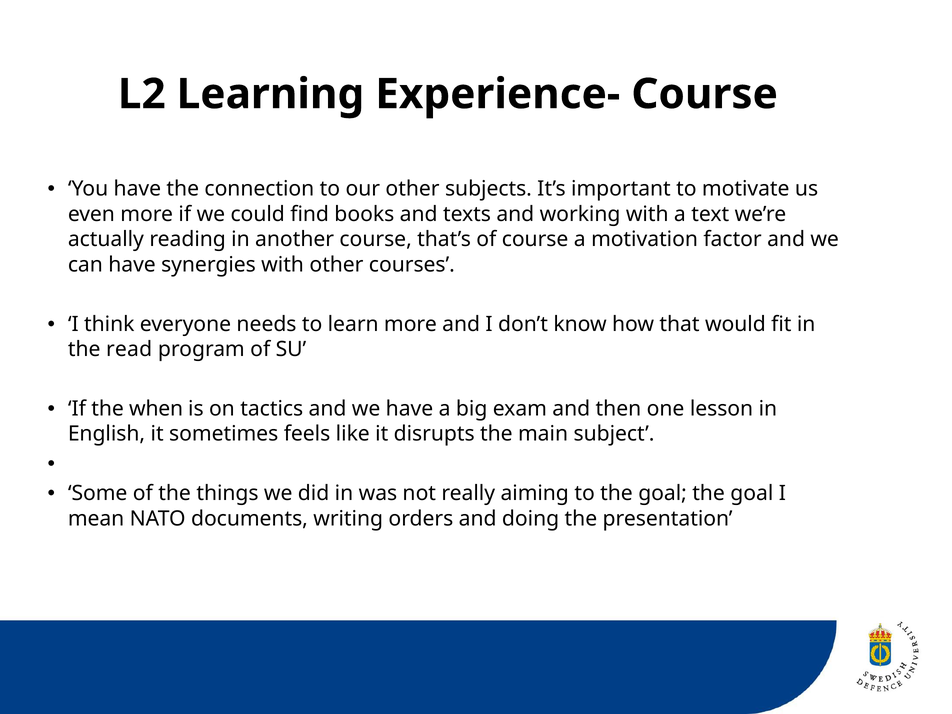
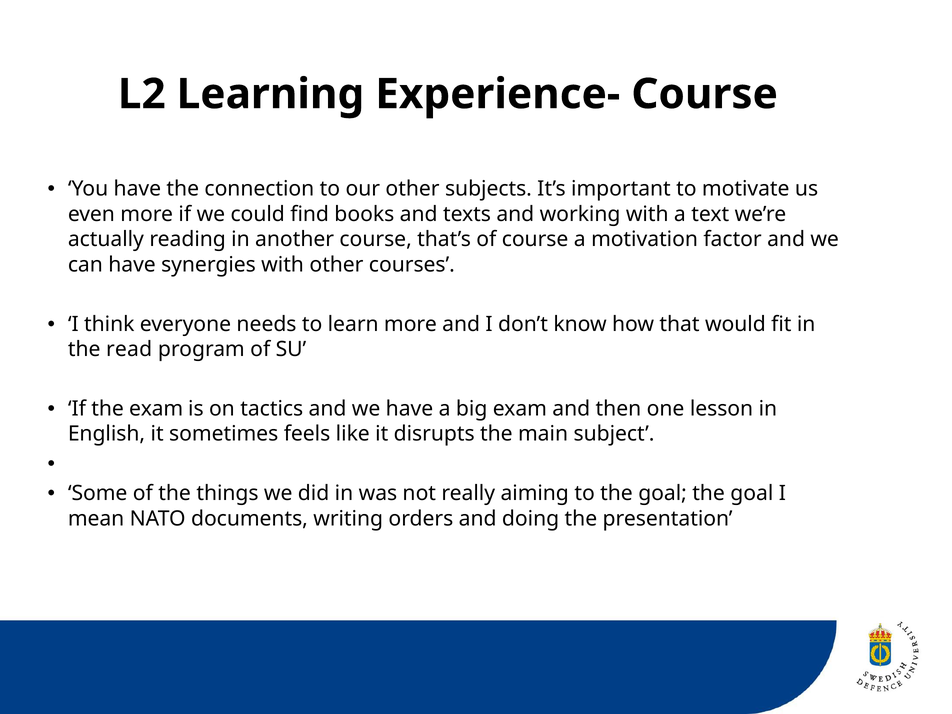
the when: when -> exam (156, 409)
